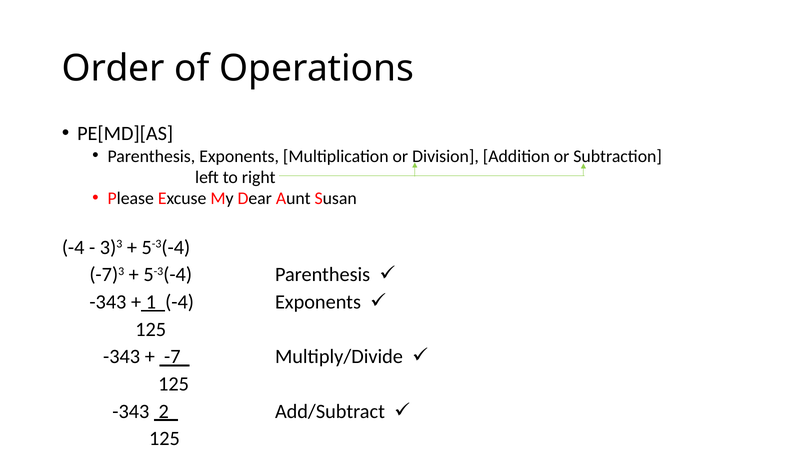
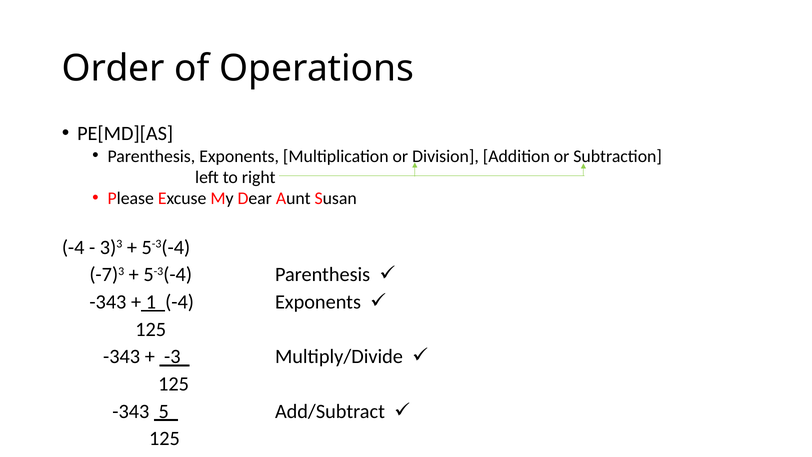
-7: -7 -> -3 (172, 356)
2: 2 -> 5 (164, 411)
